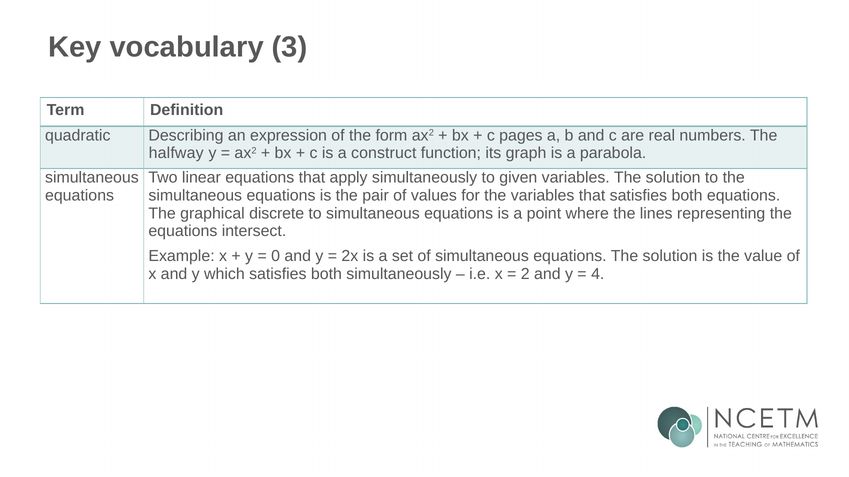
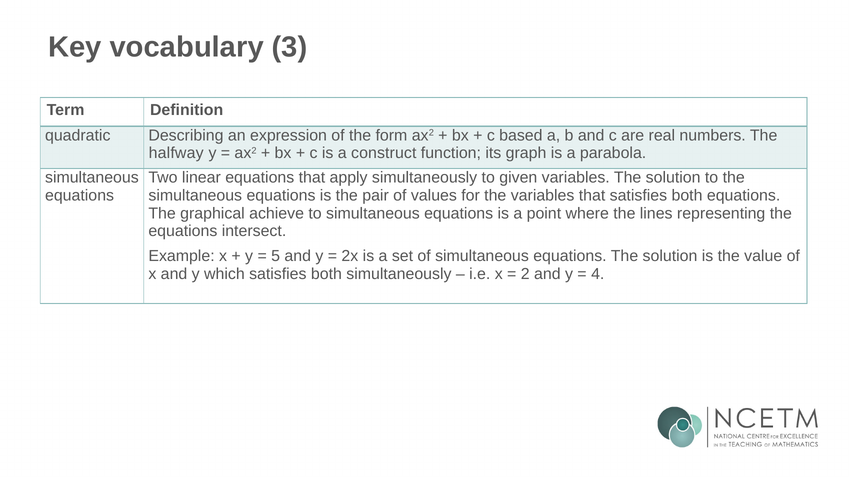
pages: pages -> based (521, 135)
discrete: discrete -> achieve (277, 214)
0: 0 -> 5 (276, 256)
